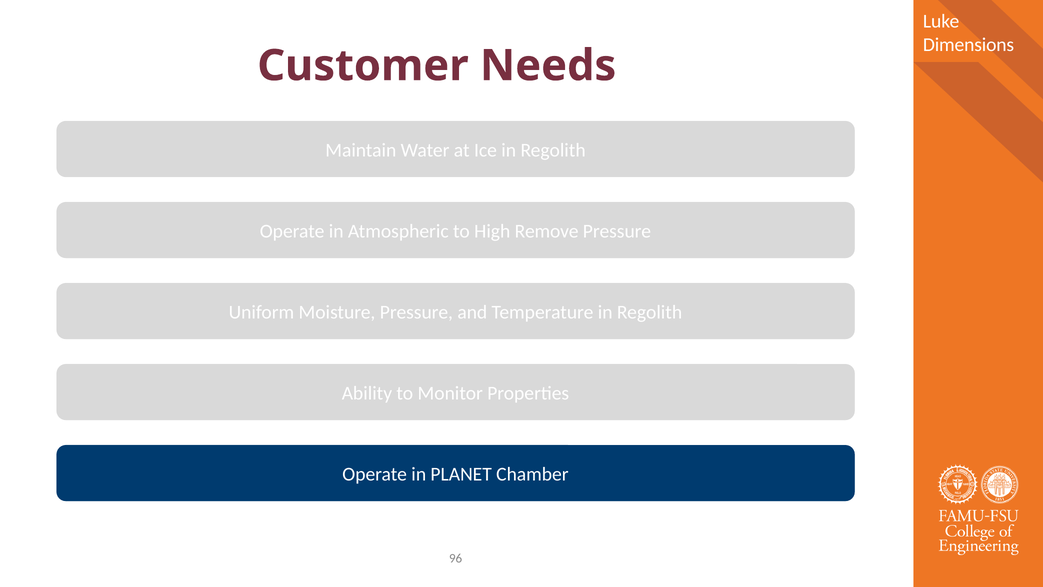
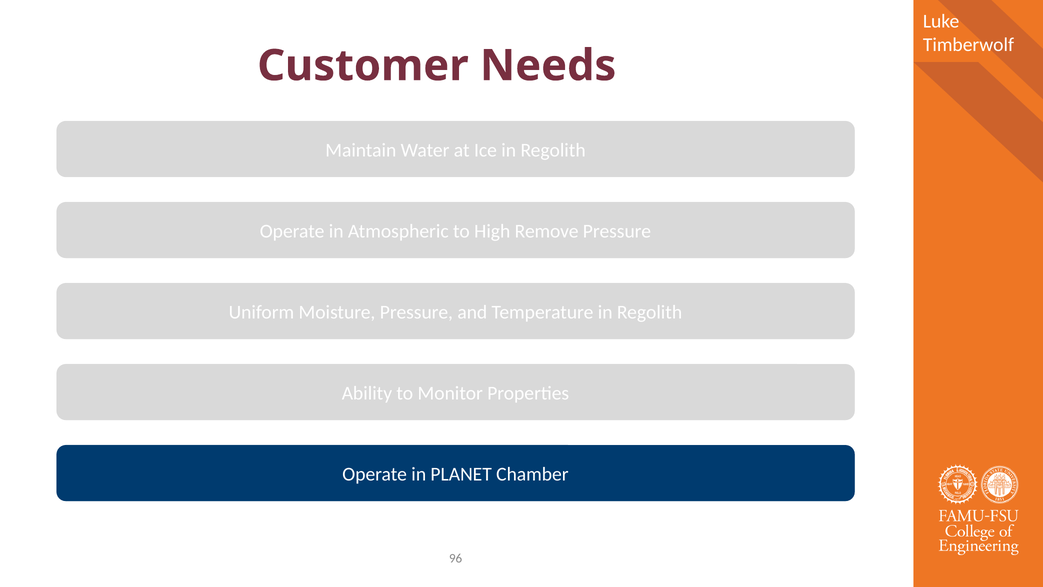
Dimensions: Dimensions -> Timberwolf (968, 45)
